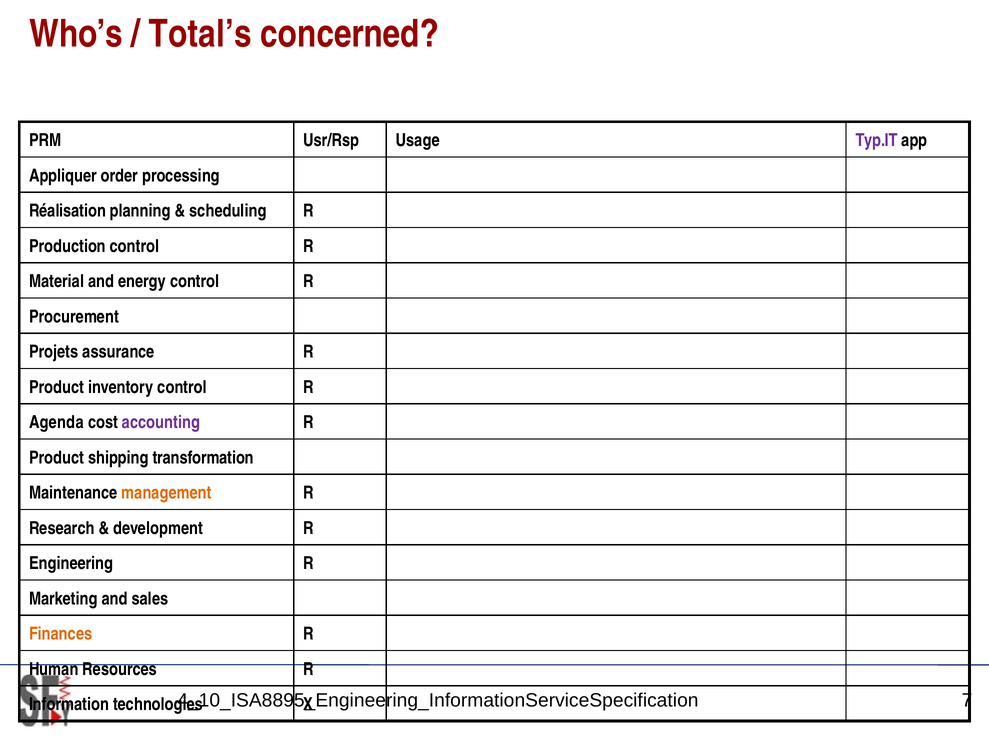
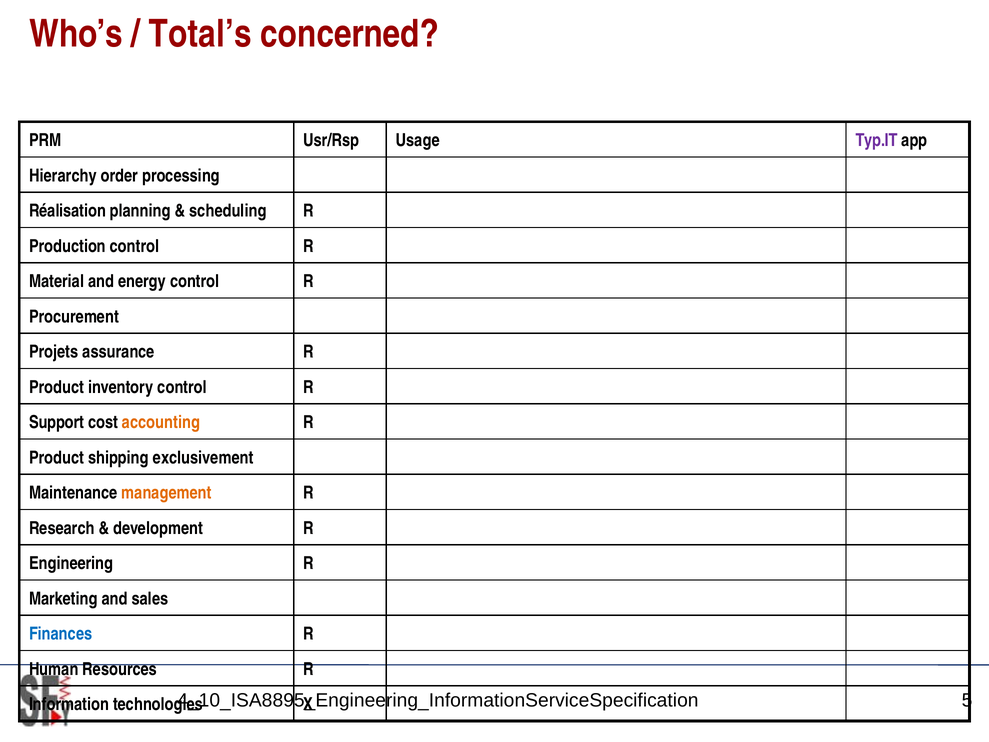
Appliquer: Appliquer -> Hierarchy (63, 176)
Agenda: Agenda -> Support (57, 422)
accounting colour: purple -> orange (161, 422)
transformation: transformation -> exclusivement (203, 458)
Finances colour: orange -> blue (61, 634)
7: 7 -> 5 (967, 700)
